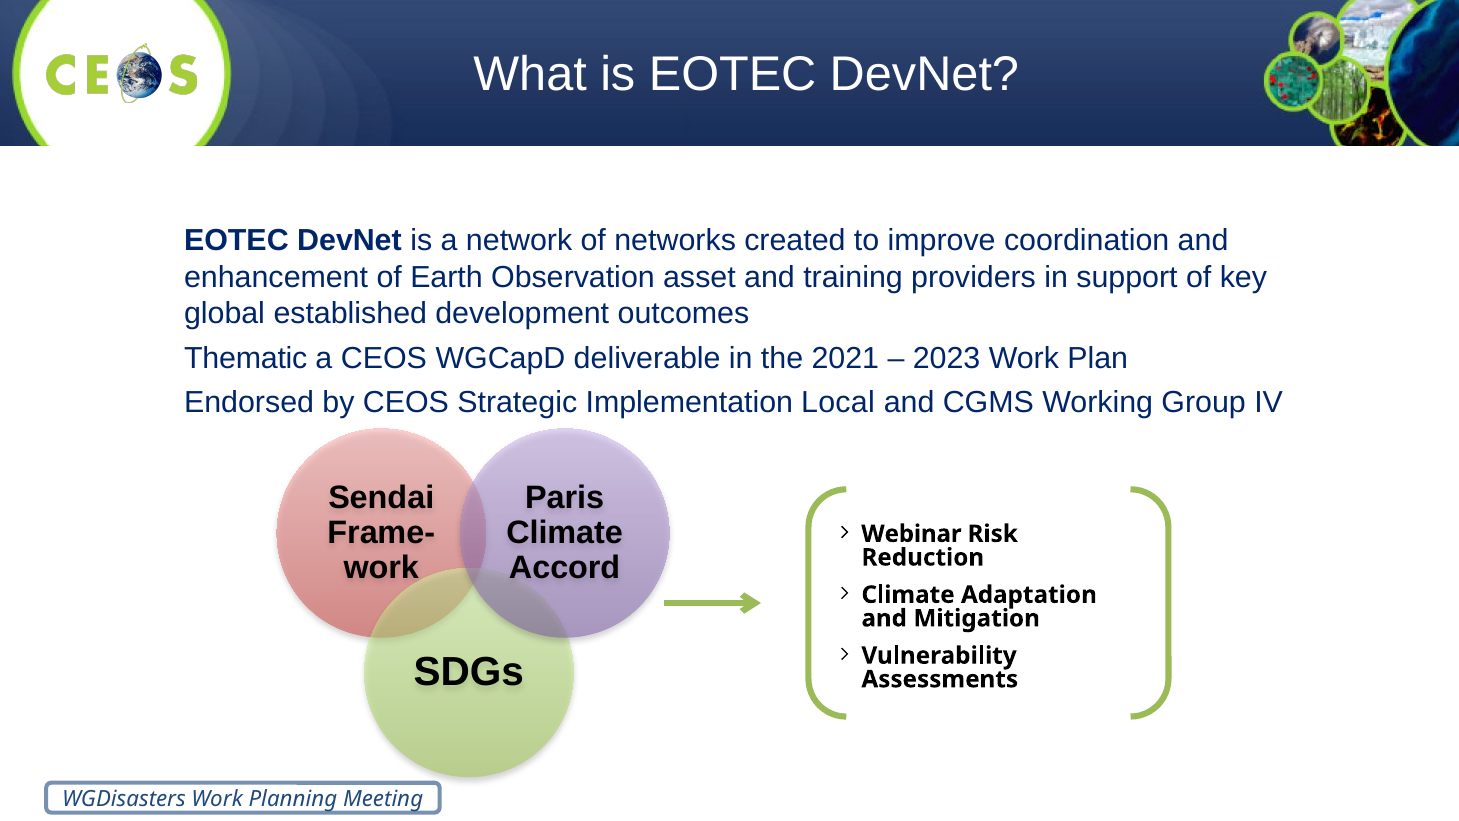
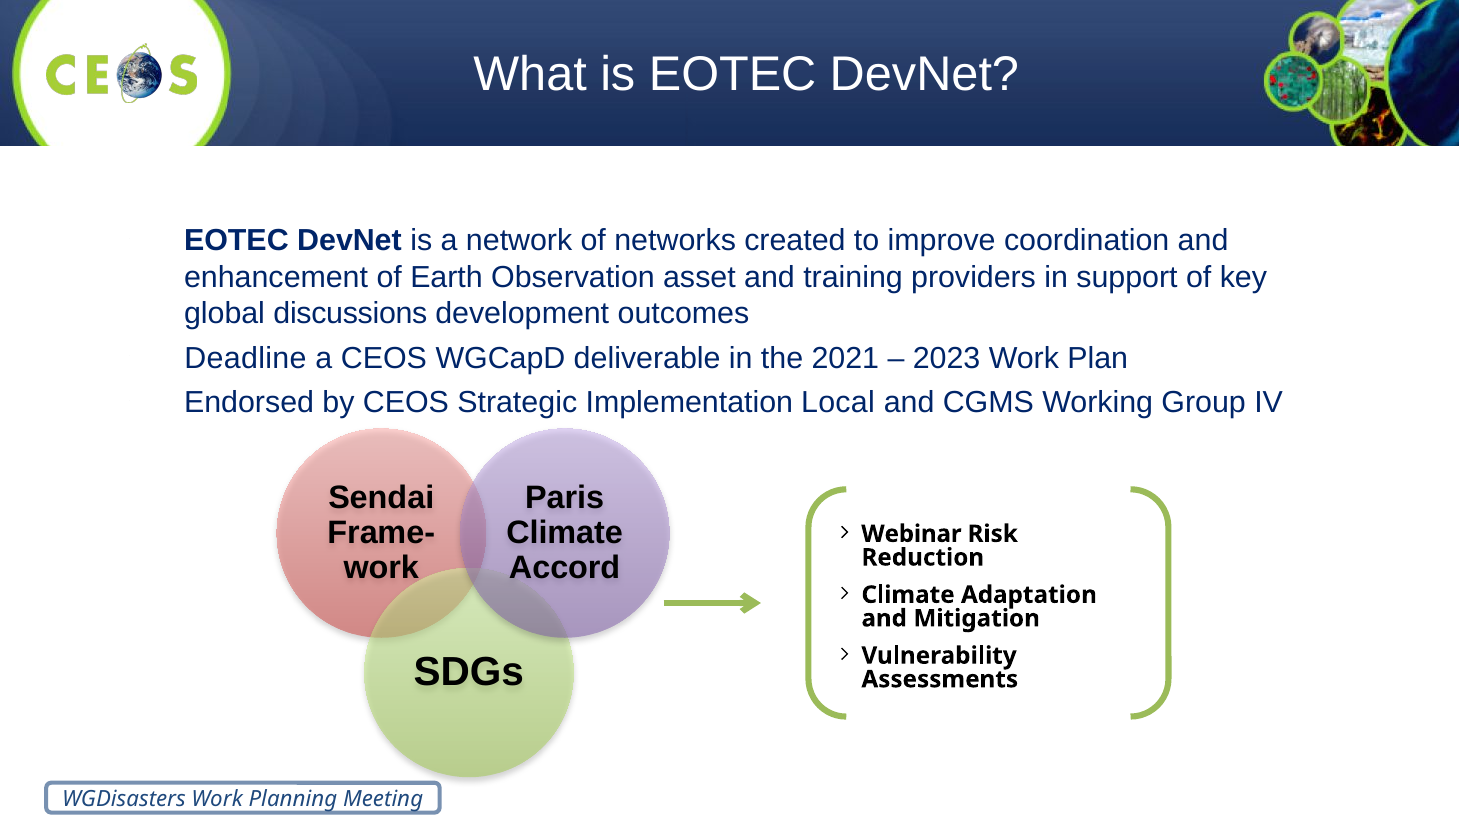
established: established -> discussions (350, 313)
Thematic: Thematic -> Deadline (246, 358)
